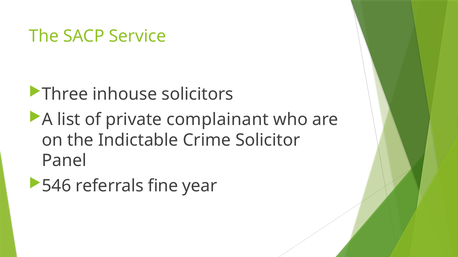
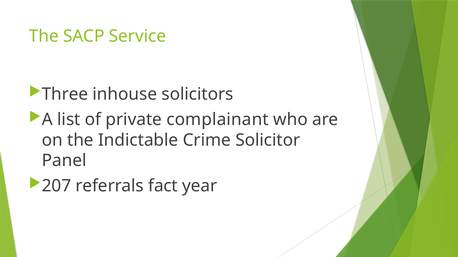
546: 546 -> 207 (56, 186)
fine: fine -> fact (163, 186)
